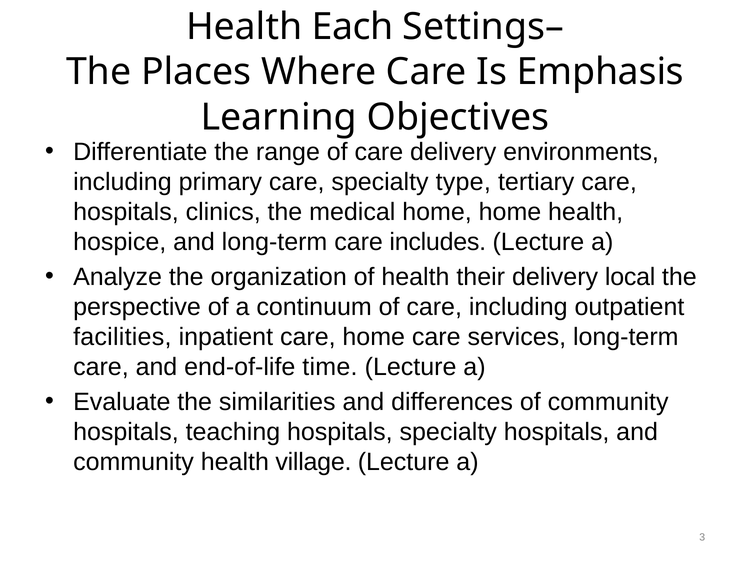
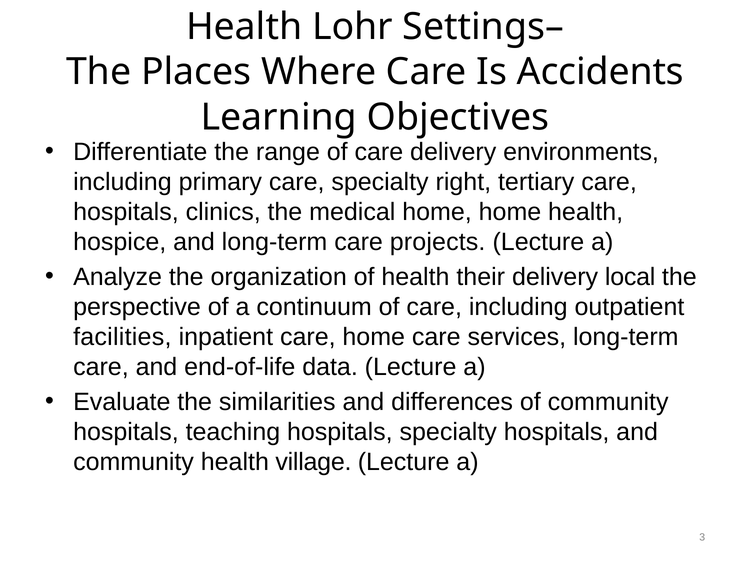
Each: Each -> Lohr (352, 27)
Emphasis: Emphasis -> Accidents (600, 72)
type: type -> right (463, 182)
includes: includes -> projects (438, 242)
time: time -> data (330, 367)
